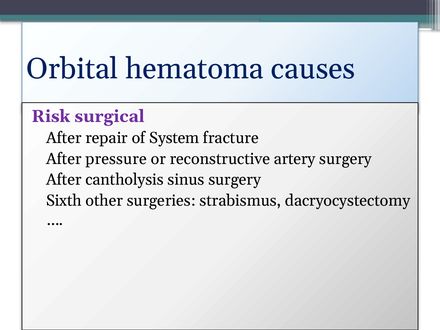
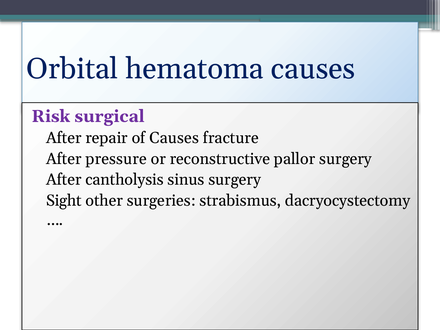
of System: System -> Causes (174, 138)
artery: artery -> pallor (295, 159)
Sixth: Sixth -> Sight (64, 201)
